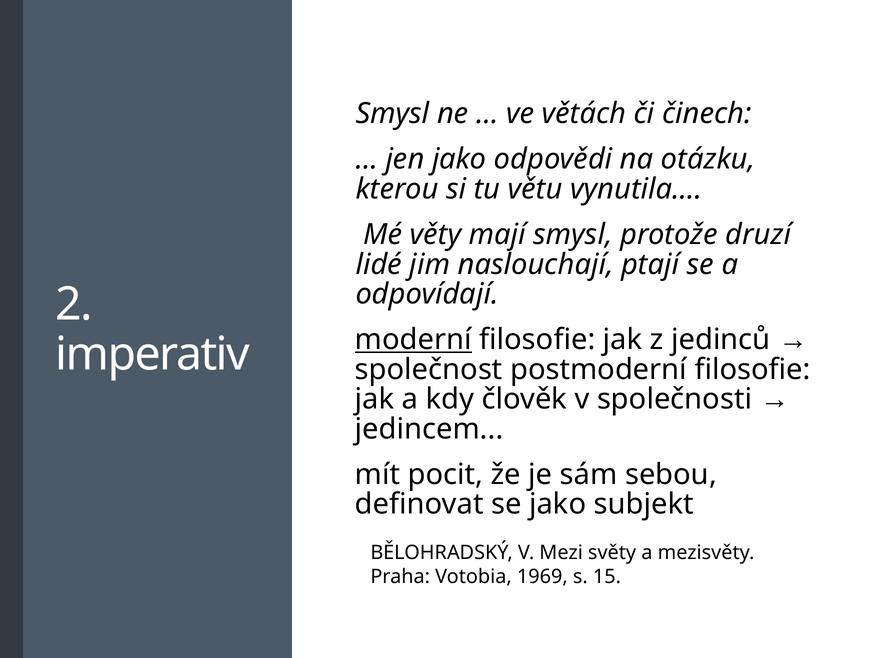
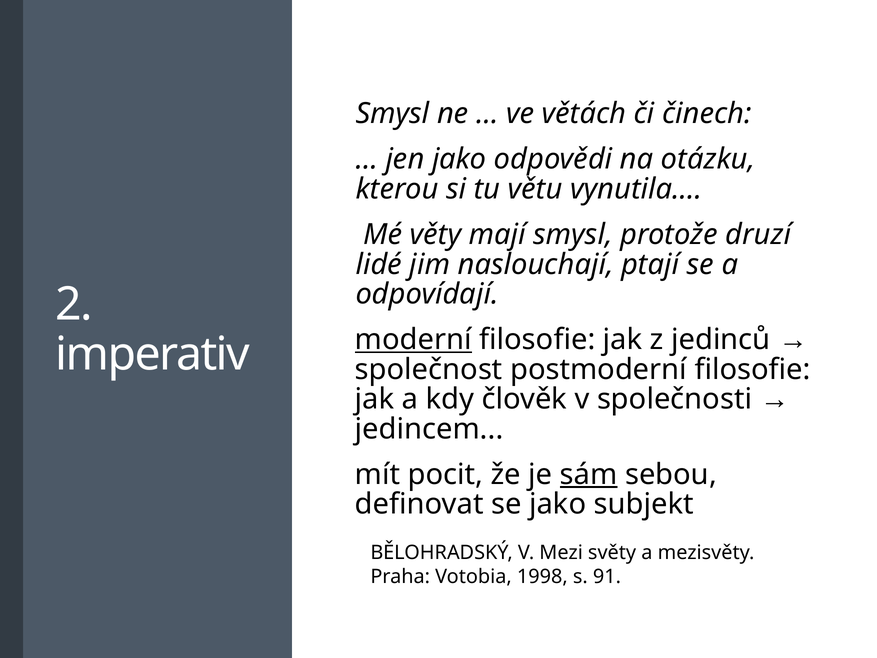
sám underline: none -> present (589, 474)
1969: 1969 -> 1998 (542, 577)
15: 15 -> 91 (607, 577)
